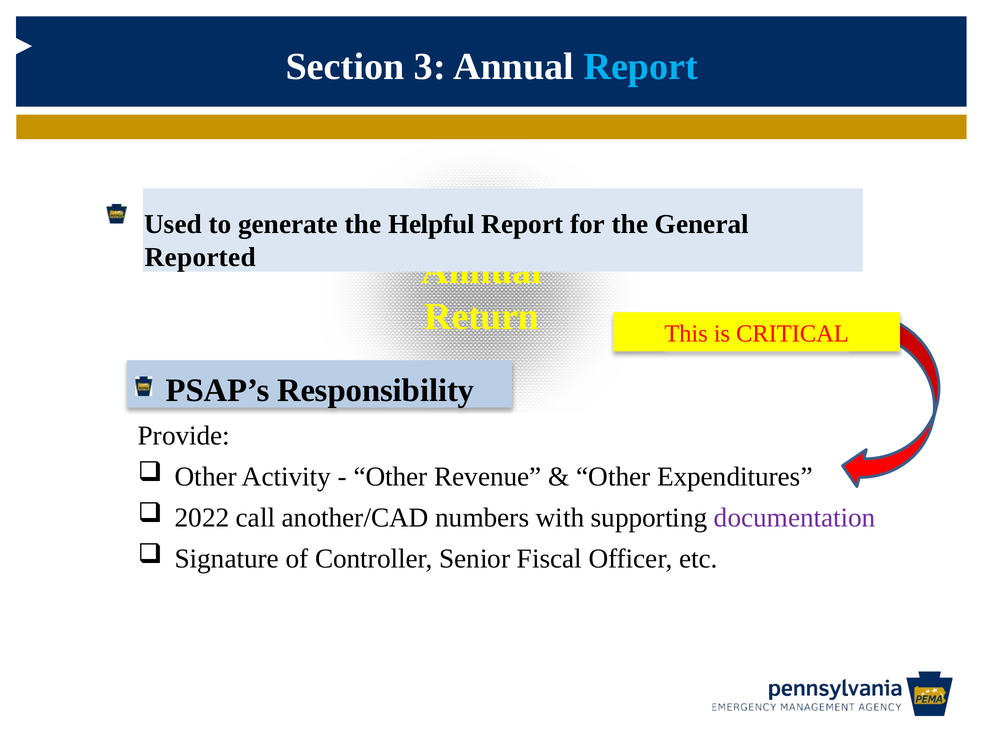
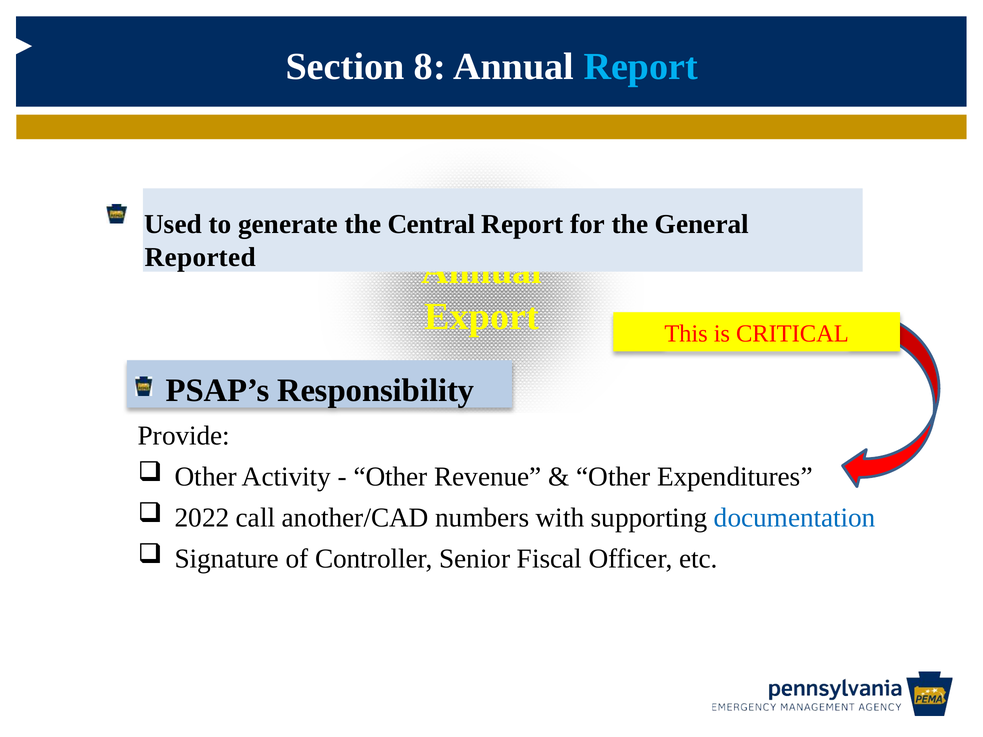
3: 3 -> 8 (430, 67)
Helpful: Helpful -> Central (431, 225)
Return: Return -> Export (482, 317)
documentation colour: purple -> blue (795, 518)
